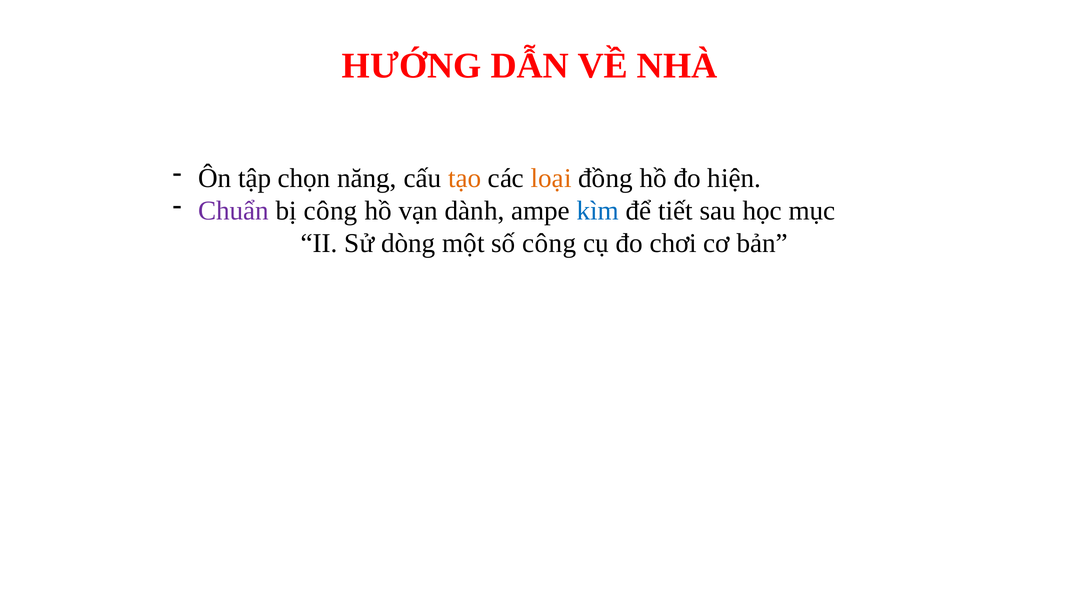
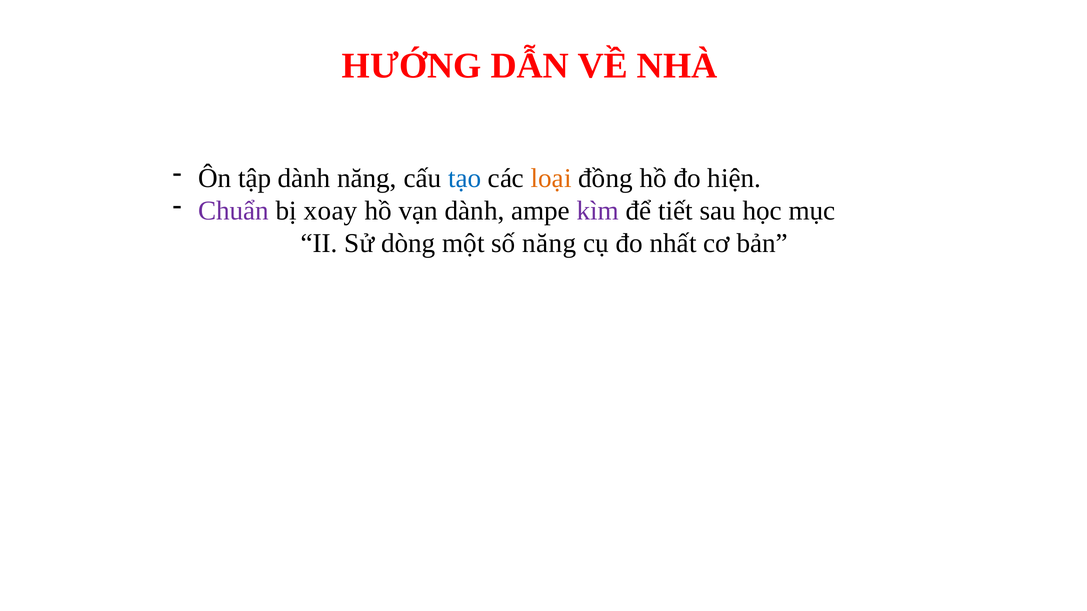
tập chọn: chọn -> dành (304, 178)
tạo colour: orange -> blue (465, 178)
bị công: công -> xoay (331, 211)
kìm colour: blue -> purple (598, 211)
số công: công -> năng (549, 243)
chơi: chơi -> nhất (673, 243)
